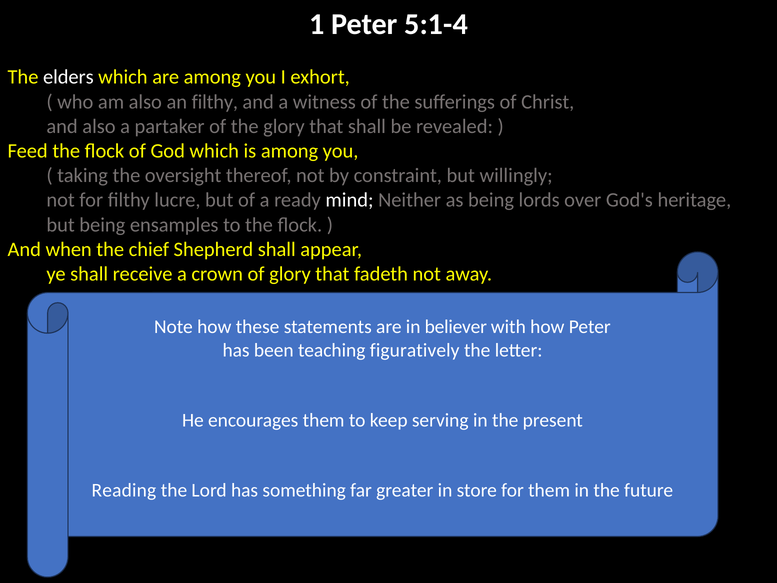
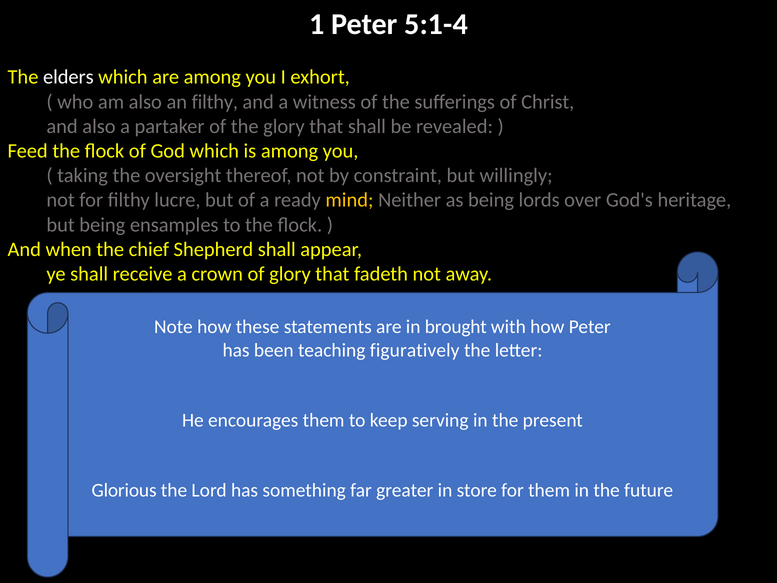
mind colour: white -> yellow (349, 200)
believer: believer -> brought (456, 327)
Reading: Reading -> Glorious (124, 490)
